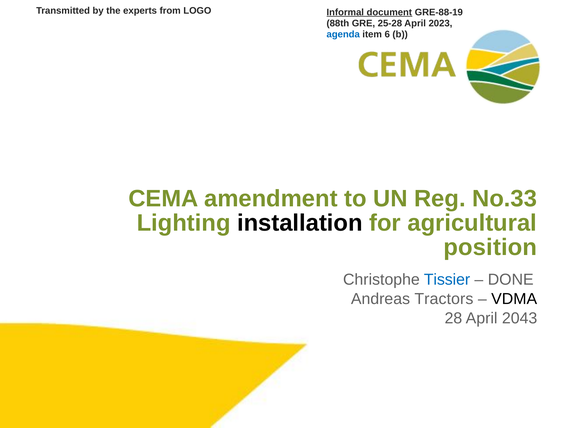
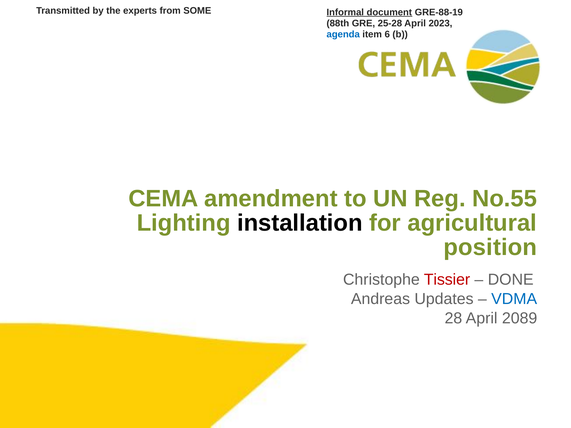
LOGO: LOGO -> SOME (197, 11)
No.33: No.33 -> No.55 (505, 199)
Tissier colour: blue -> red (447, 280)
Tractors: Tractors -> Updates (444, 299)
VDMA colour: black -> blue (514, 299)
2043: 2043 -> 2089 (520, 318)
